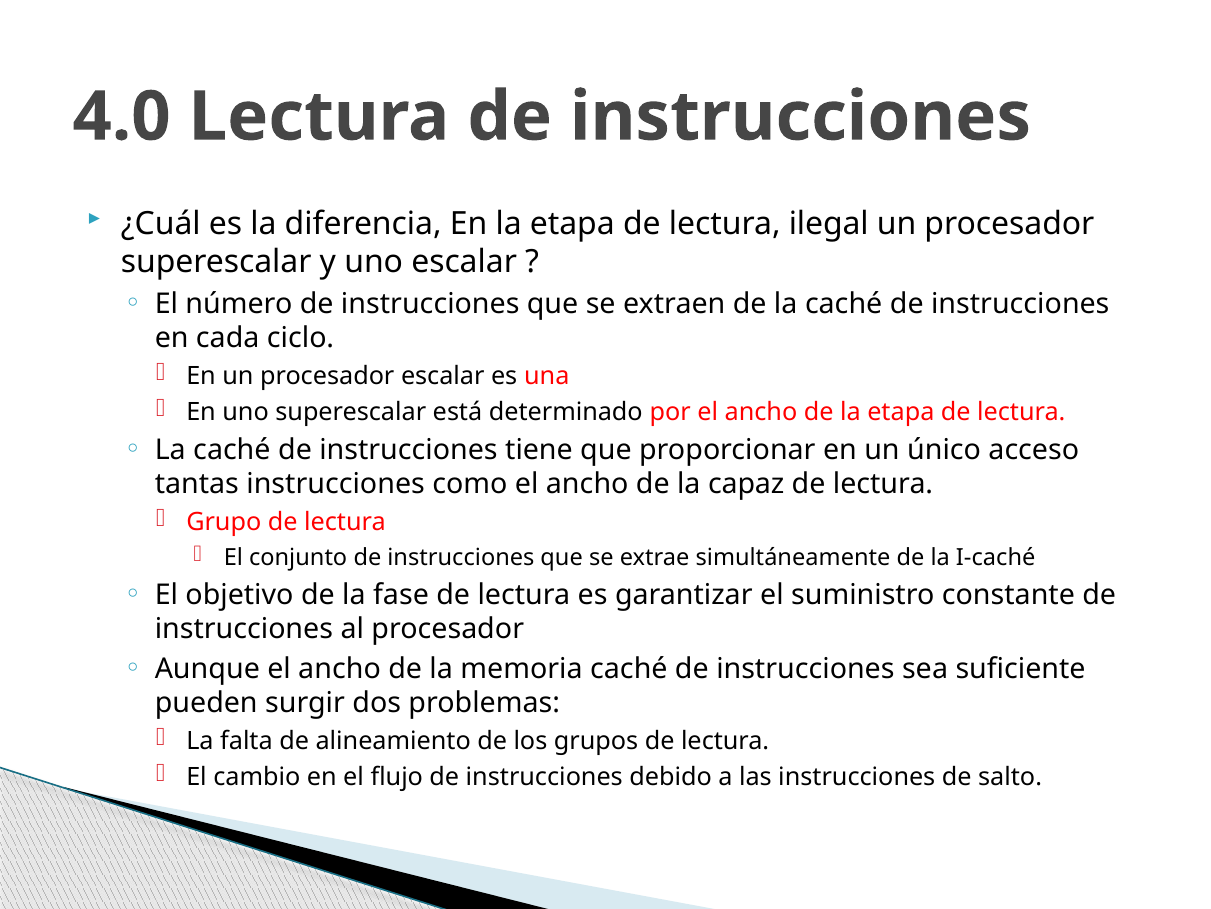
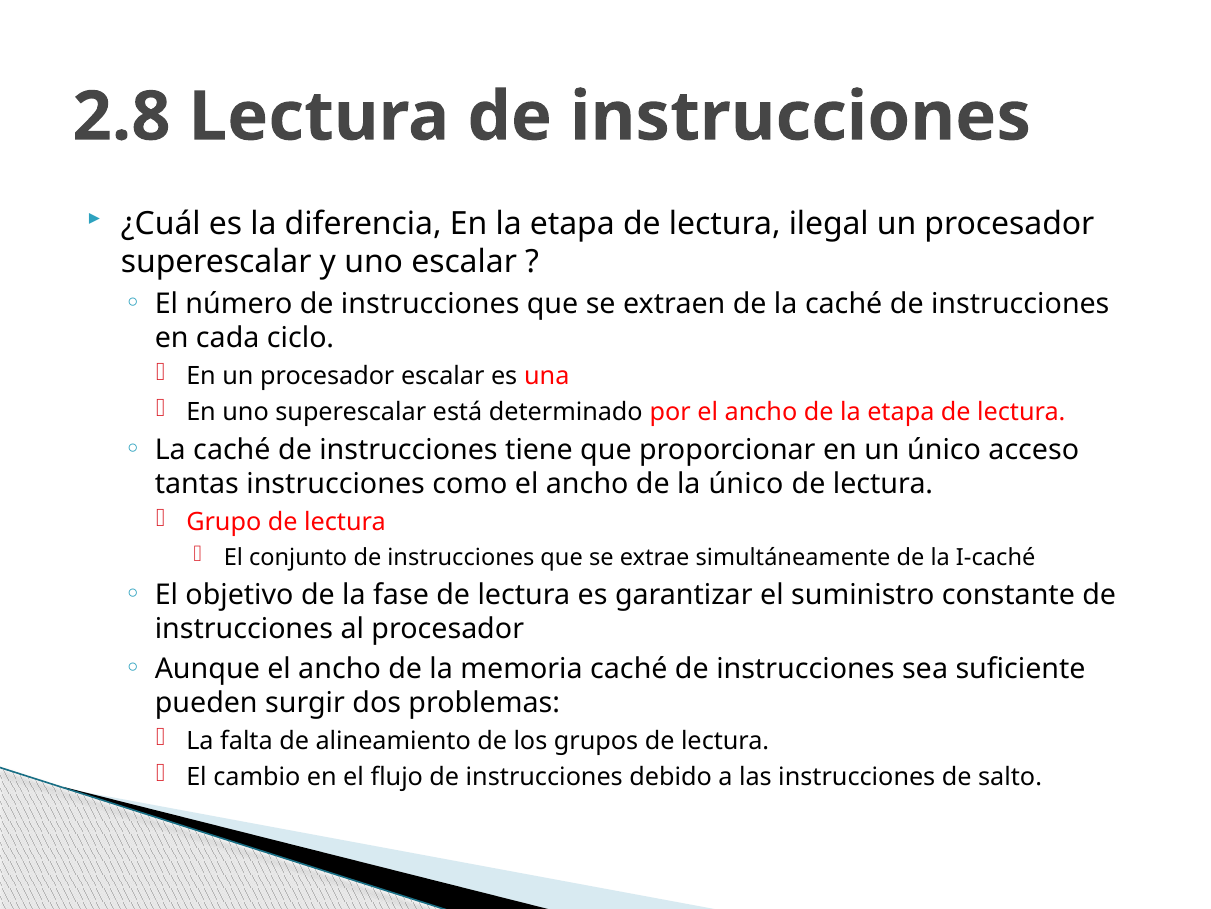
4.0: 4.0 -> 2.8 (122, 117)
la capaz: capaz -> único (746, 484)
